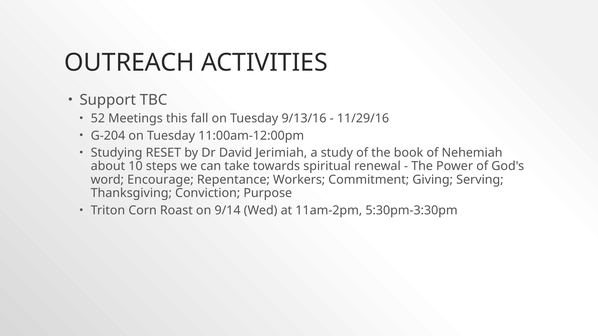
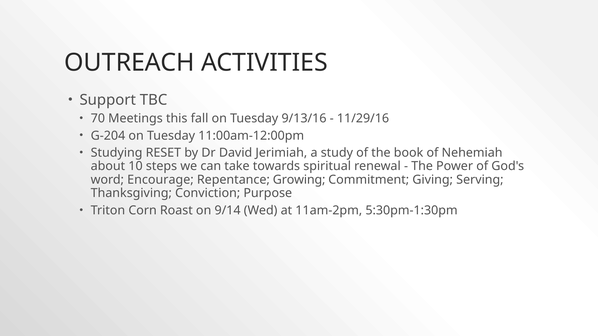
52: 52 -> 70 (98, 119)
Workers: Workers -> Growing (299, 180)
5:30pm-3:30pm: 5:30pm-3:30pm -> 5:30pm-1:30pm (412, 211)
